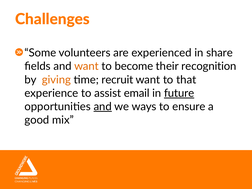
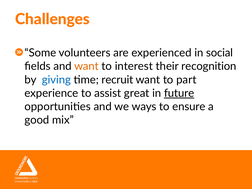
share: share -> social (220, 53)
become: become -> interest (134, 66)
giving colour: orange -> blue (56, 80)
that: that -> part (186, 80)
email: email -> great (137, 93)
and underline: present -> none (103, 107)
